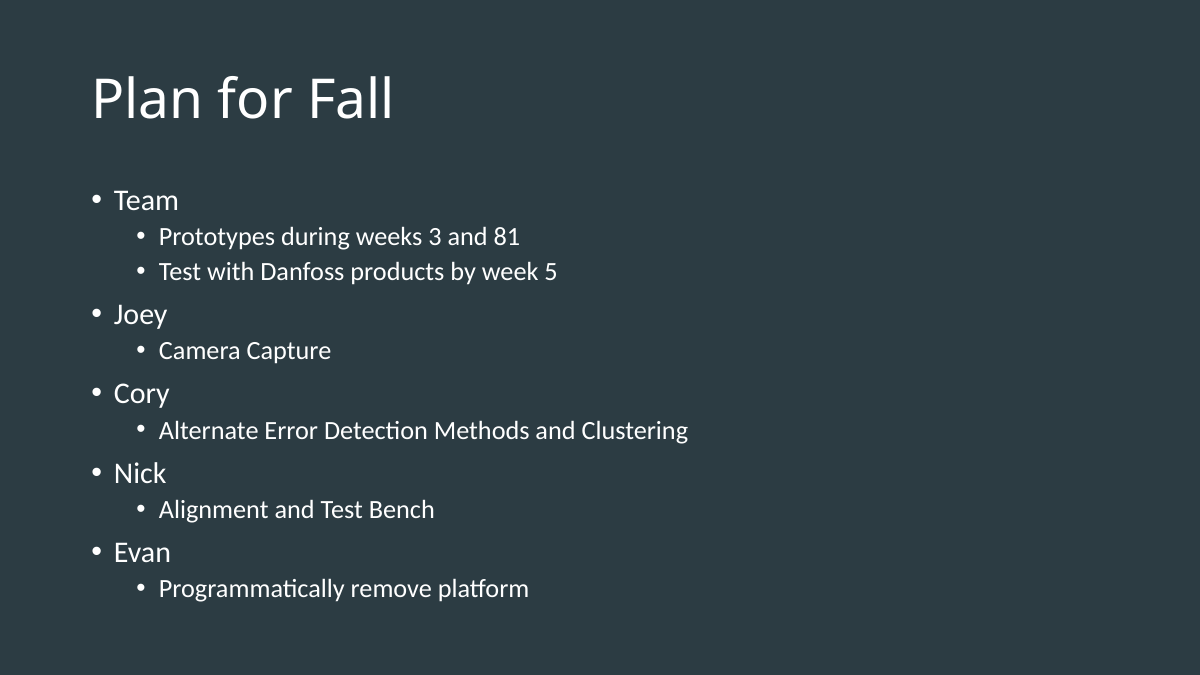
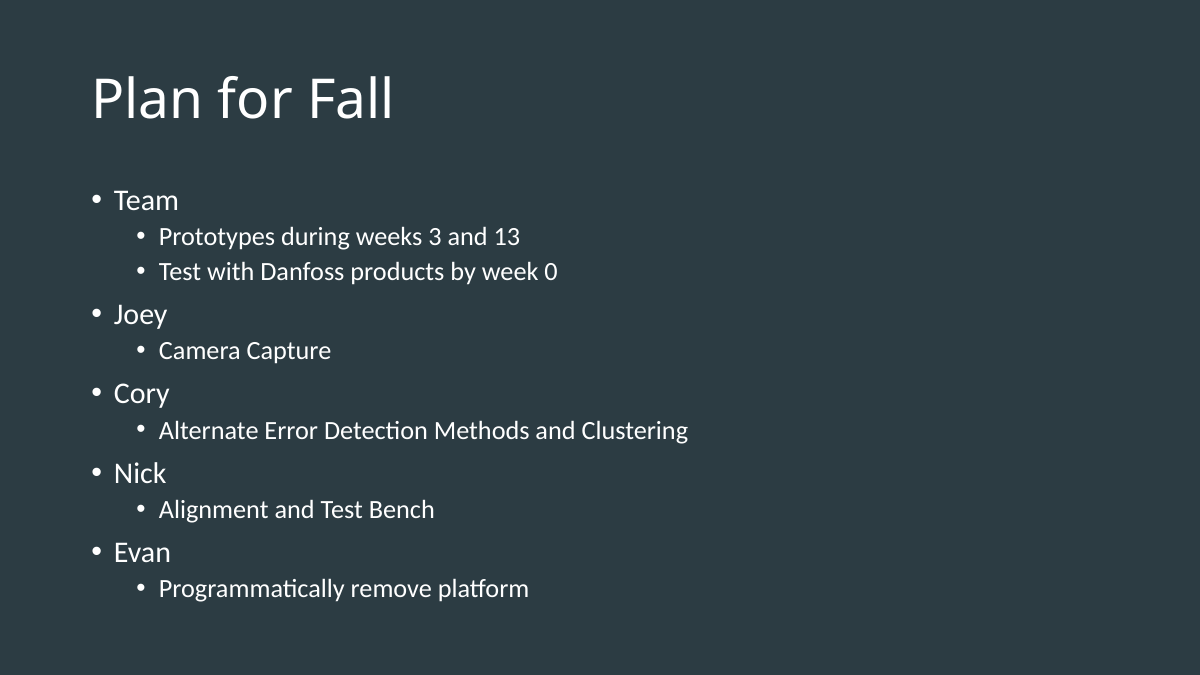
81: 81 -> 13 (507, 237)
5: 5 -> 0 (551, 271)
